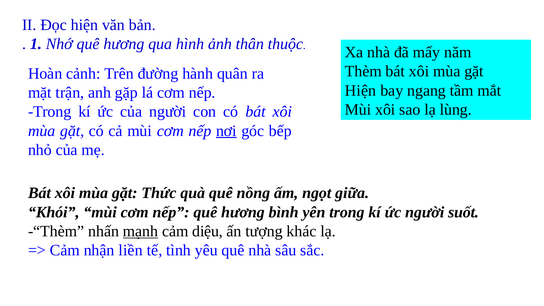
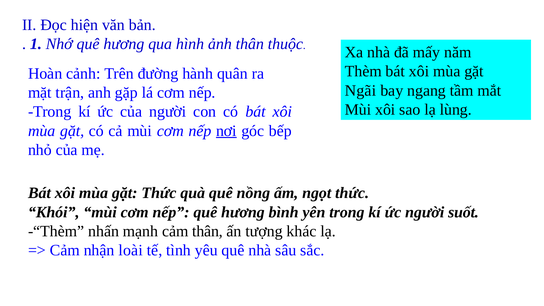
Hiện: Hiện -> Ngãi (361, 90)
ngọt giữa: giữa -> thức (352, 193)
mạnh underline: present -> none (140, 231)
cảm diệu: diệu -> thân (208, 231)
liền: liền -> loài (131, 250)
